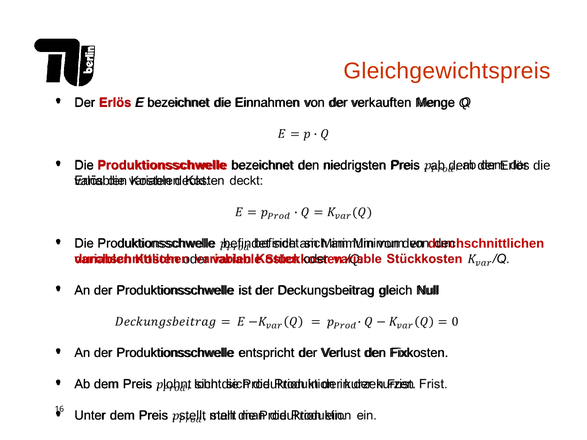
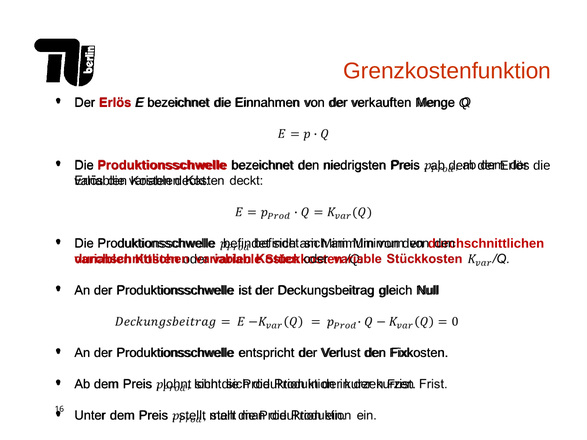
Gleichgewichtspreis: Gleichgewichtspreis -> Grenzkostenfunktion (447, 71)
